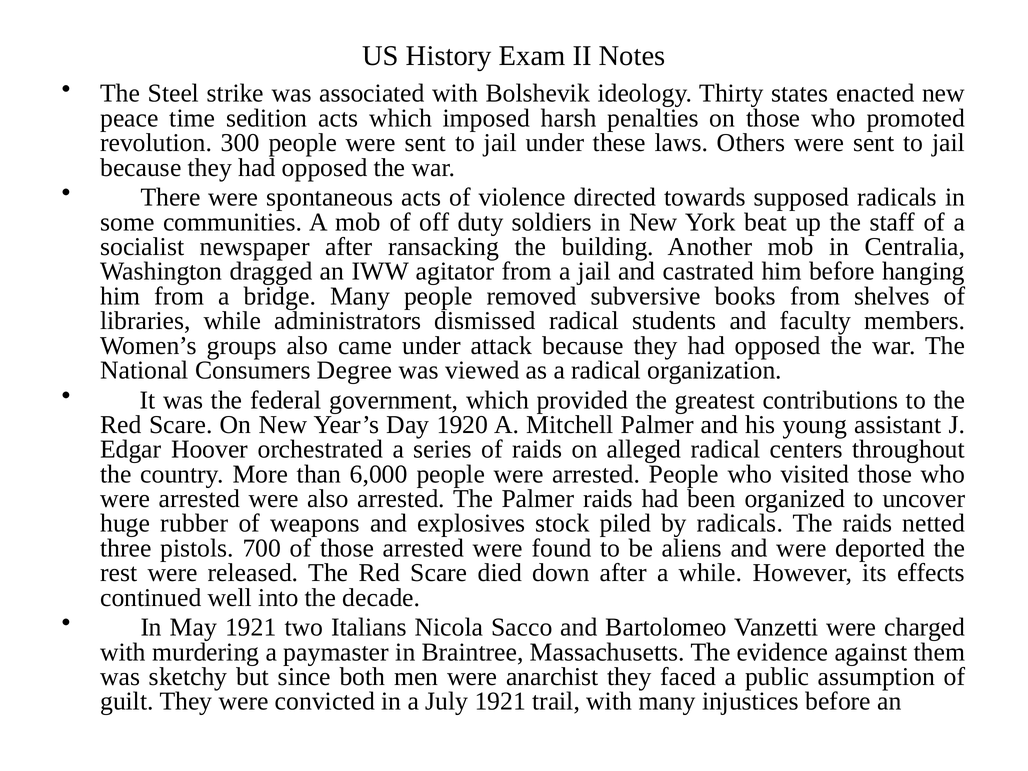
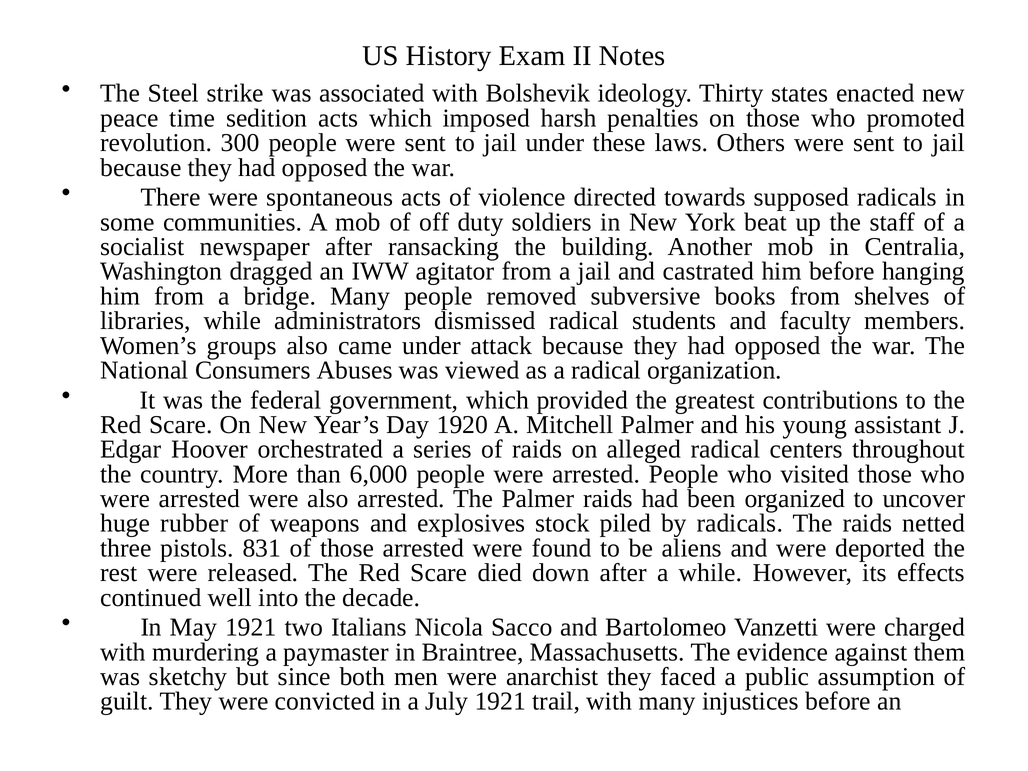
Degree: Degree -> Abuses (355, 370)
700: 700 -> 831 (262, 548)
